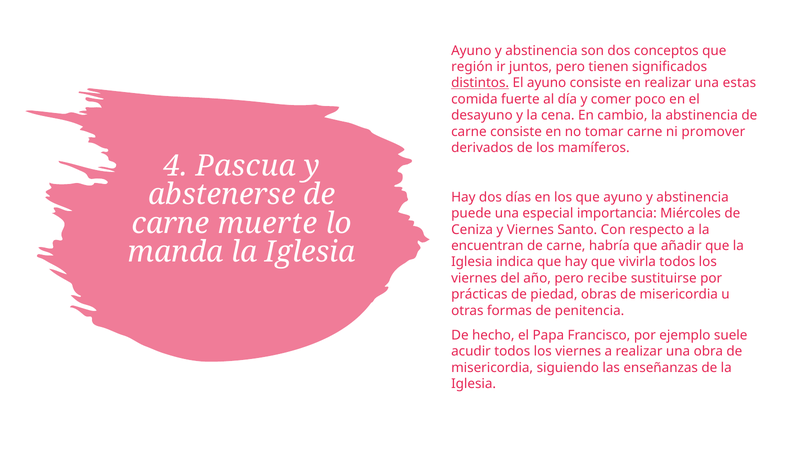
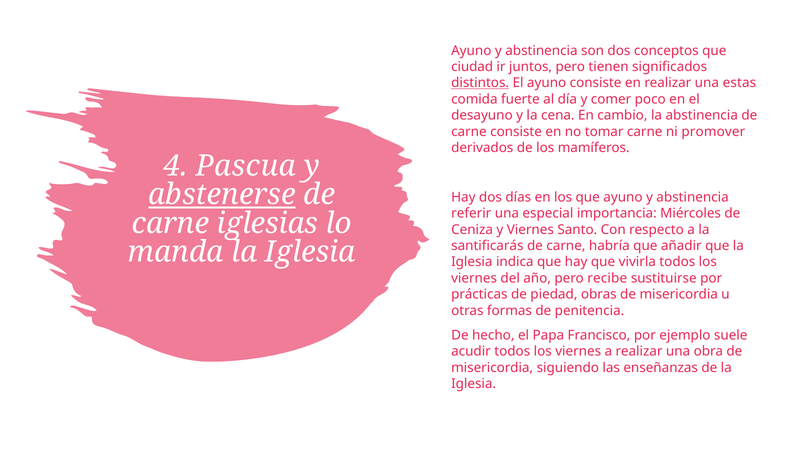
región: región -> ciudad (472, 67)
abstenerse underline: none -> present (222, 195)
puede: puede -> referir (471, 213)
muerte: muerte -> iglesias (268, 224)
encuentran: encuentran -> santificarás (487, 246)
